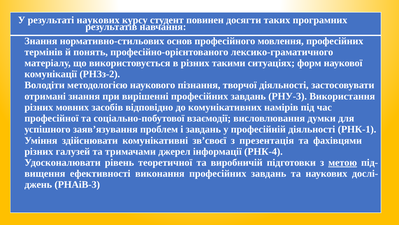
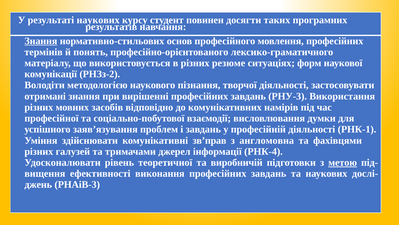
Знання underline: none -> present (41, 41)
такими: такими -> резюме (229, 63)
зв’своєї: зв’своєї -> зв’прав (209, 140)
презентація: презентація -> англомовна (267, 140)
